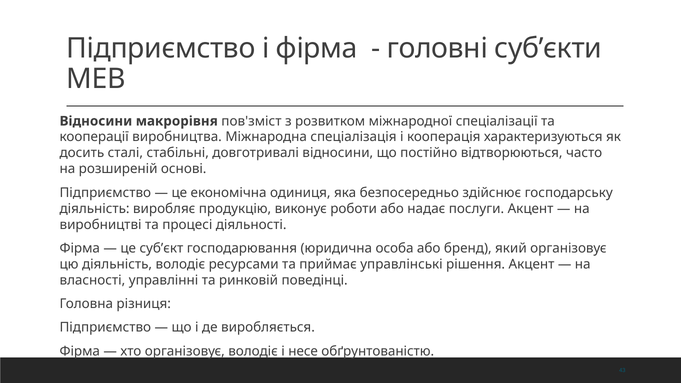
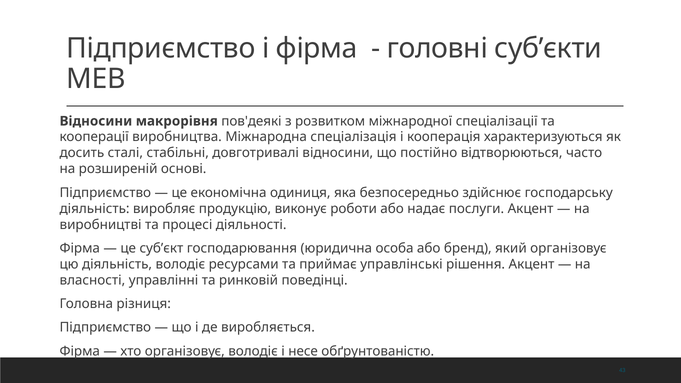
пов'зміст: пов'зміст -> пов'деякі (251, 121)
